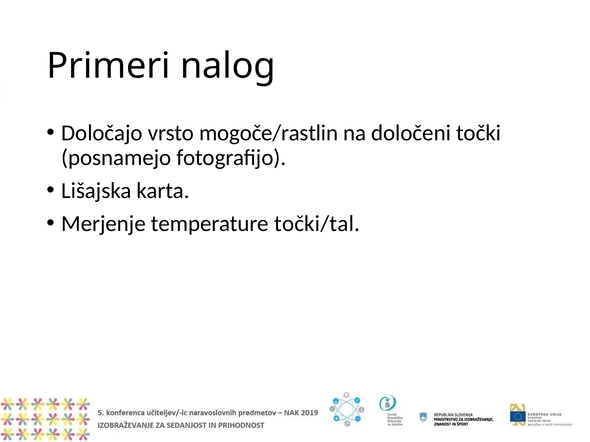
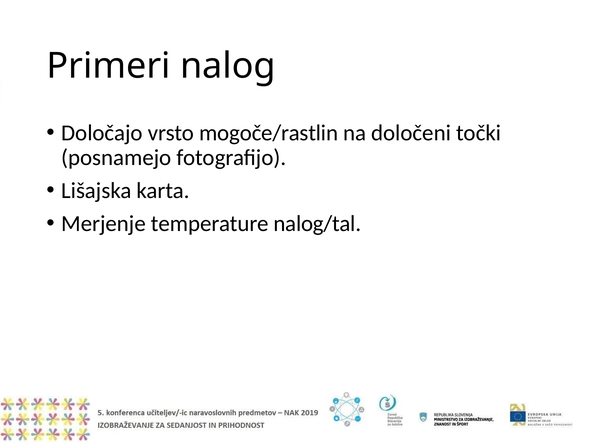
točki/tal: točki/tal -> nalog/tal (317, 224)
